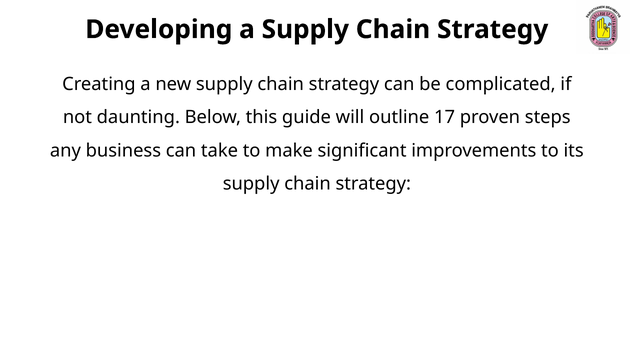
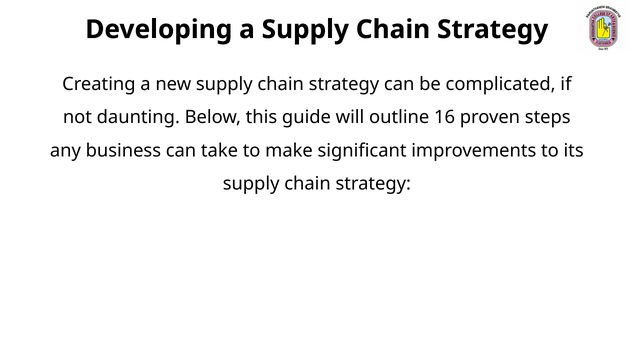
17: 17 -> 16 (445, 118)
